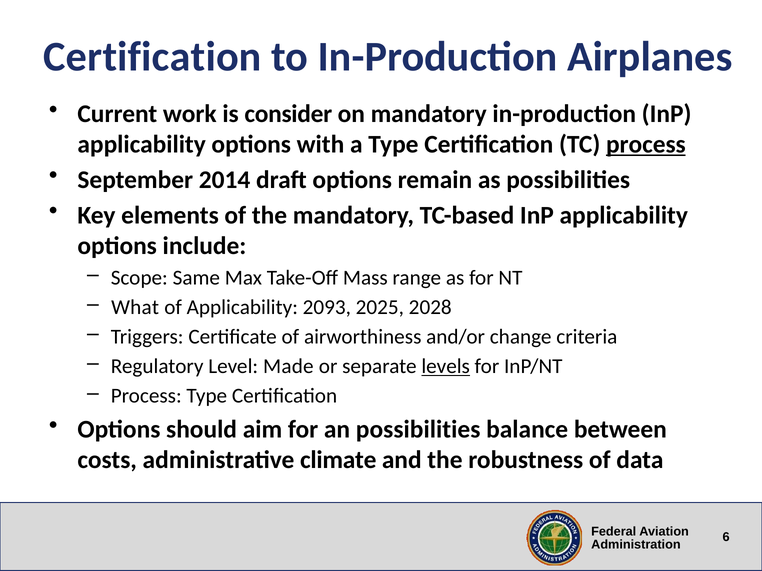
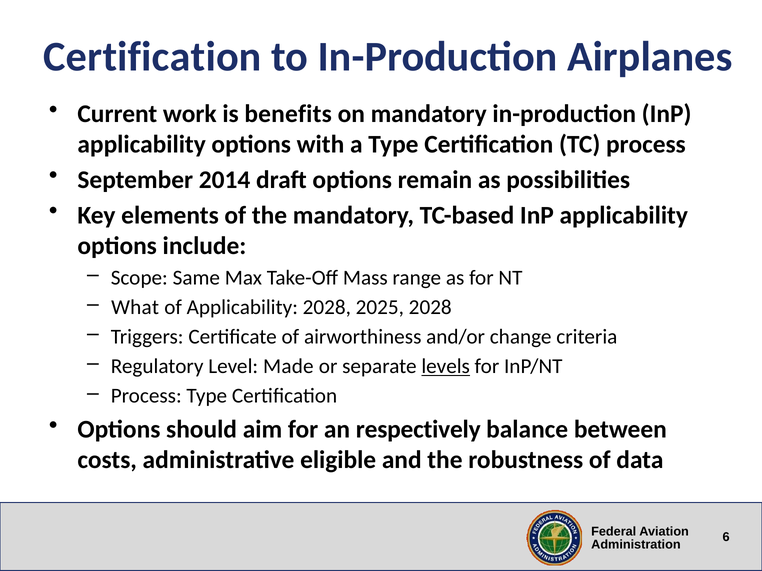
consider: consider -> benefits (288, 114)
process underline: present -> none (646, 144)
Applicability 2093: 2093 -> 2028 (327, 307)
an possibilities: possibilities -> respectively (418, 430)
climate: climate -> eligible (338, 460)
